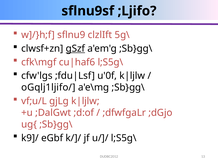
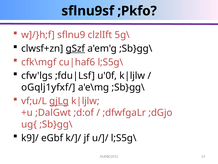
;Ljifo: ;Ljifo -> ;Pkfo (137, 11)
oGqlj1ljifo/: oGqlj1ljifo/ -> oGqlj1yfxf/ (48, 87)
gjLg underline: none -> present (59, 101)
